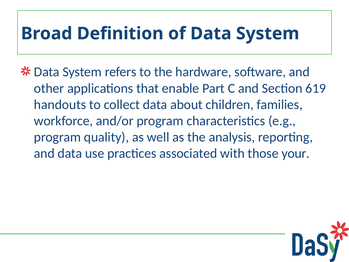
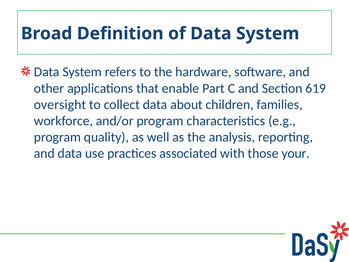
handouts: handouts -> oversight (60, 104)
